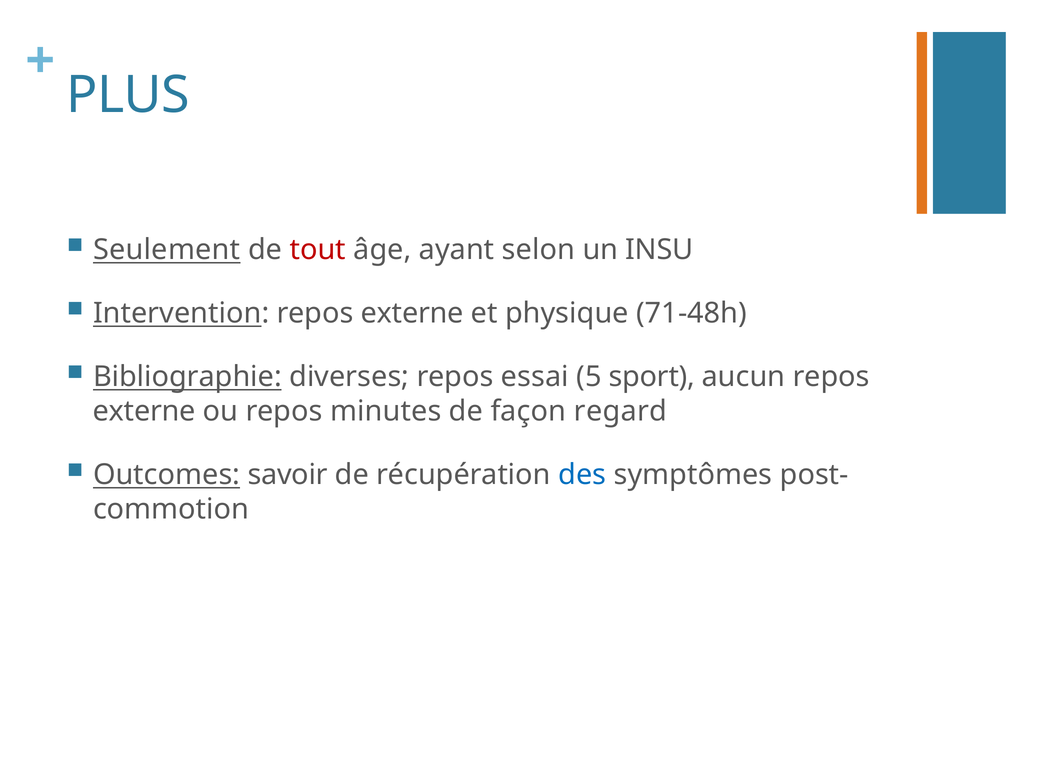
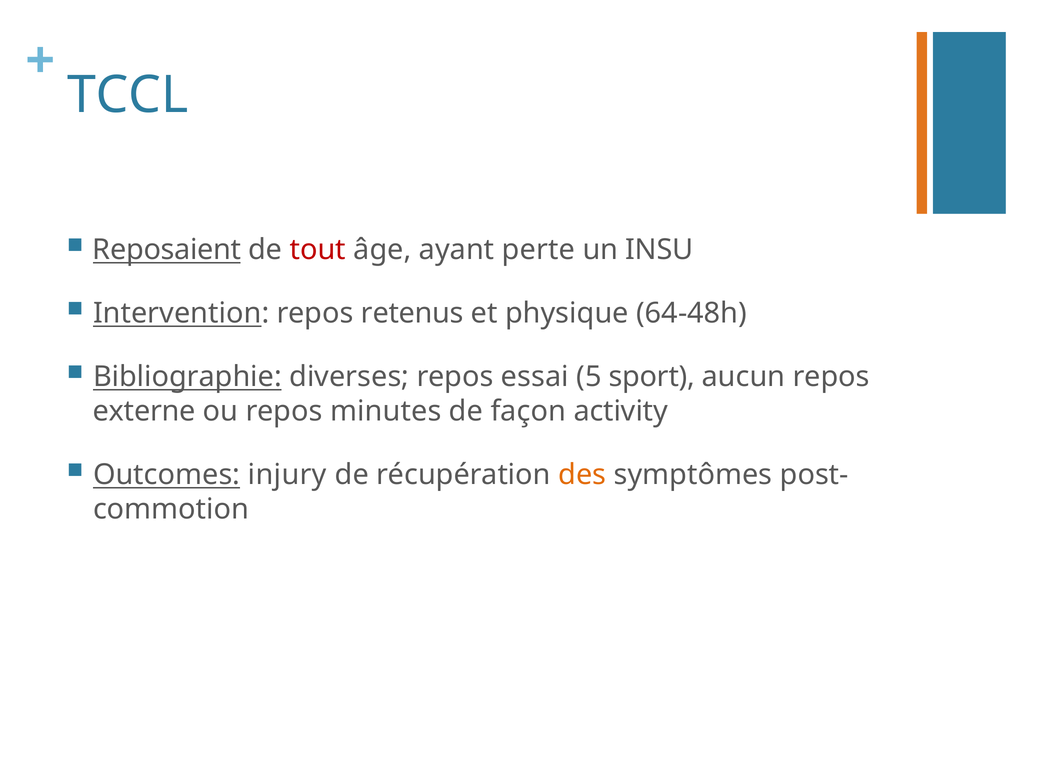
PLUS: PLUS -> TCCL (128, 95)
Seulement: Seulement -> Reposaient (167, 250)
selon: selon -> perte (539, 250)
Intervention repos externe: externe -> retenus (412, 313)
71-48h: 71-48h -> 64-48h (692, 313)
regard: regard -> activity (621, 411)
savoir: savoir -> injury (287, 475)
des colour: blue -> orange (582, 475)
